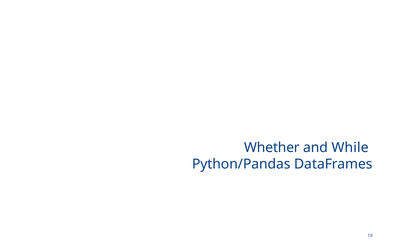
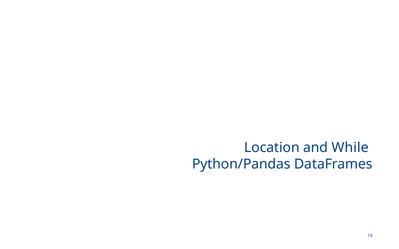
Whether: Whether -> Location (272, 148)
